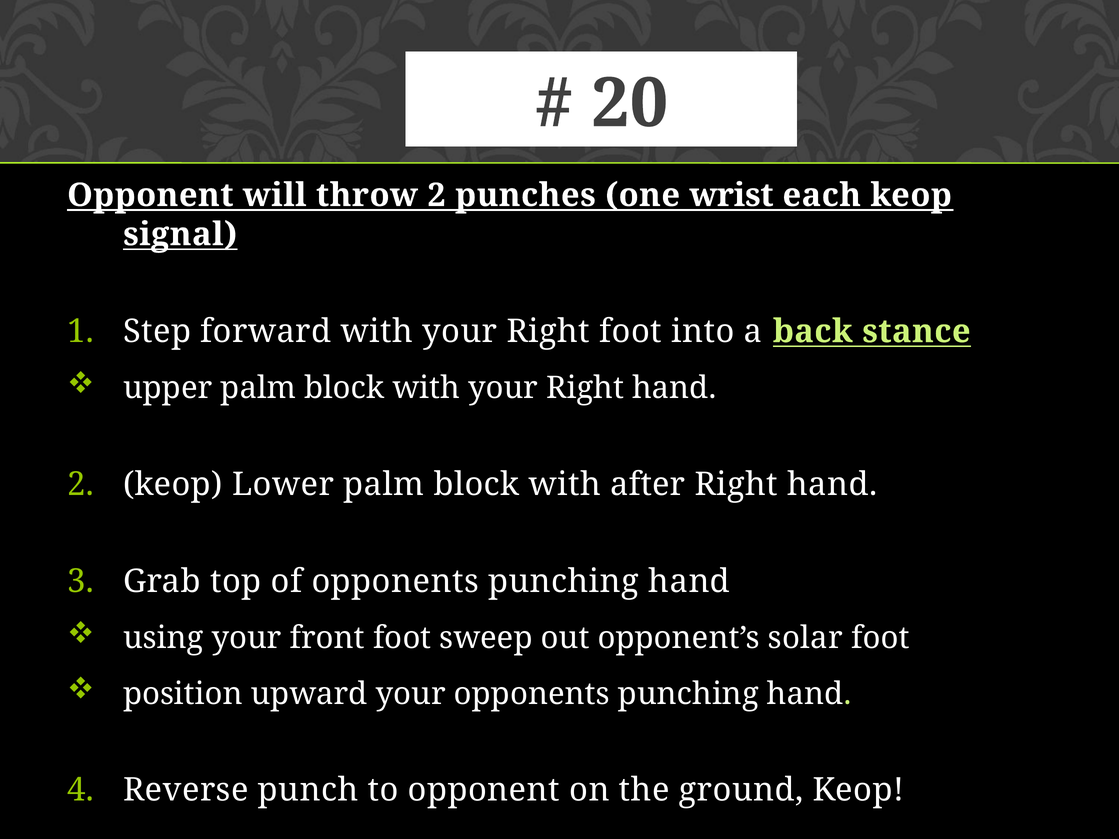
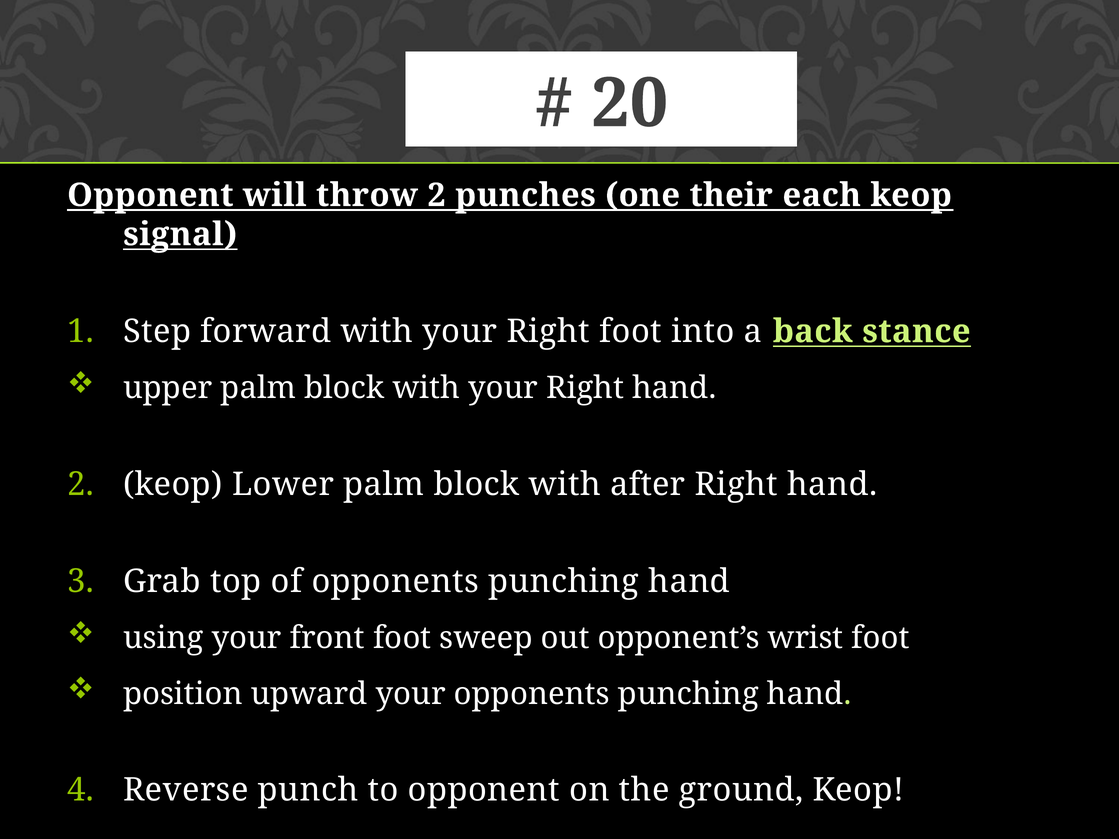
wrist: wrist -> their (731, 195)
solar: solar -> wrist (806, 638)
